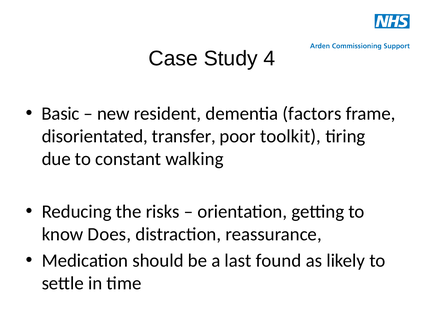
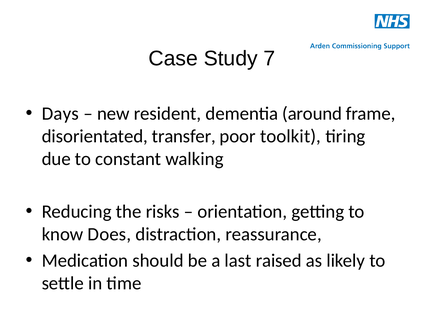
4: 4 -> 7 (269, 58)
Basic: Basic -> Days (60, 113)
factors: factors -> around (312, 113)
found: found -> raised (279, 260)
